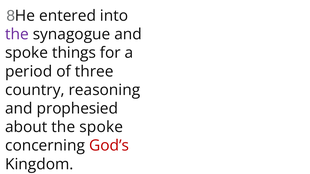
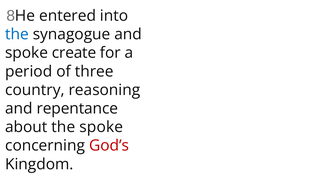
the colour: purple -> blue (17, 34)
things: things -> create (74, 53)
prophesied: prophesied -> repentance (77, 109)
